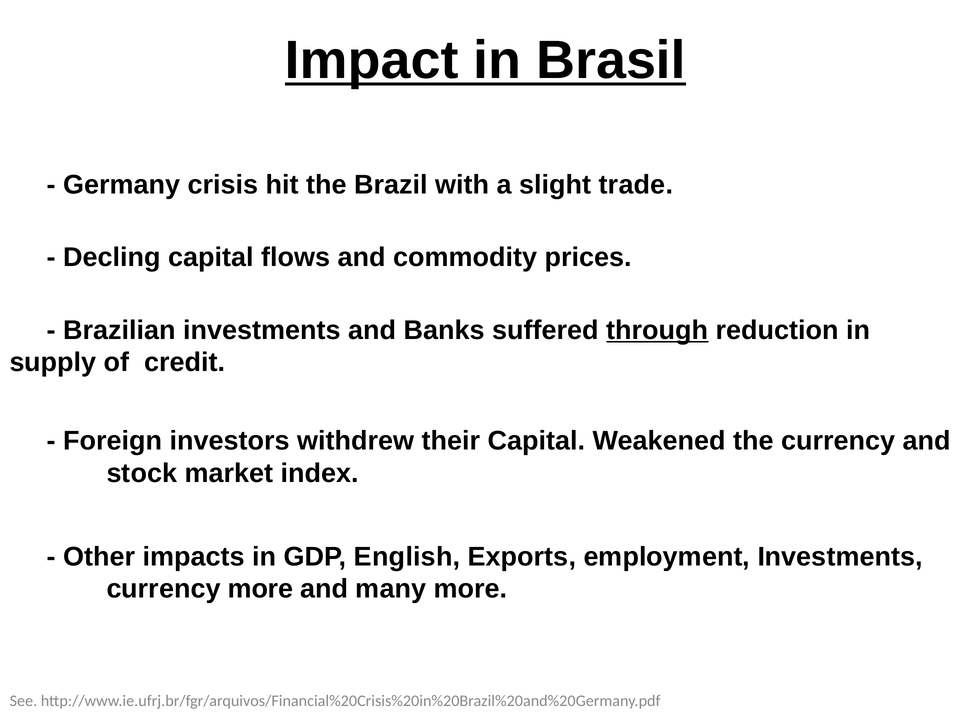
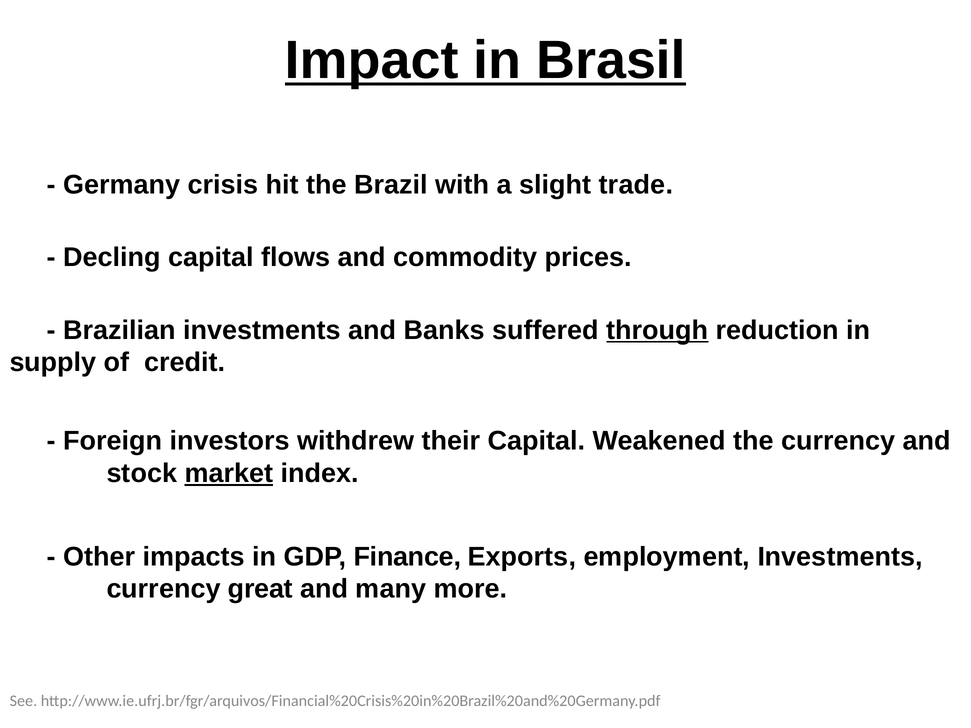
market underline: none -> present (229, 474)
English: English -> Finance (407, 557)
currency more: more -> great (260, 589)
